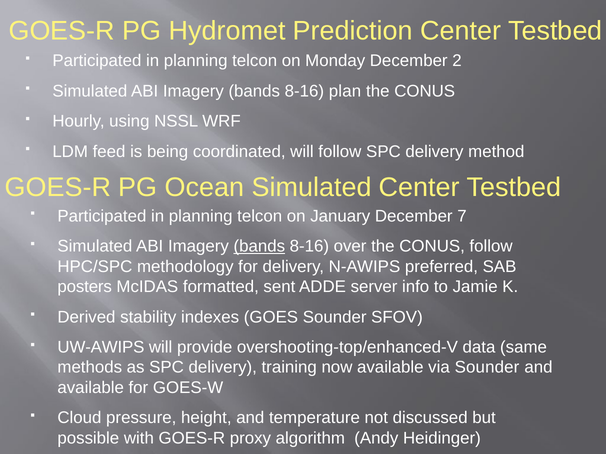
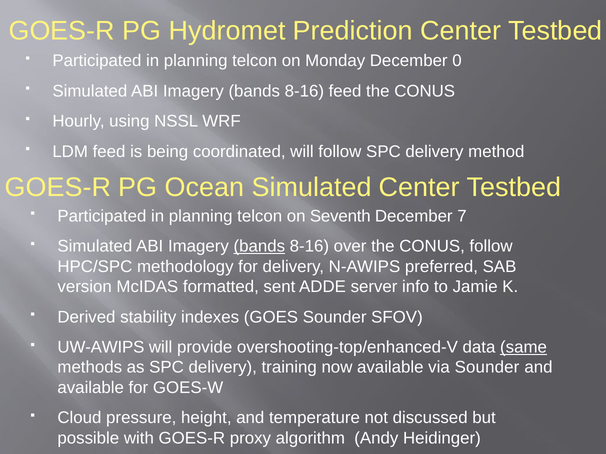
2: 2 -> 0 (457, 61)
8-16 plan: plan -> feed (345, 91)
January: January -> Seventh (340, 216)
posters: posters -> version (85, 287)
same underline: none -> present (524, 348)
